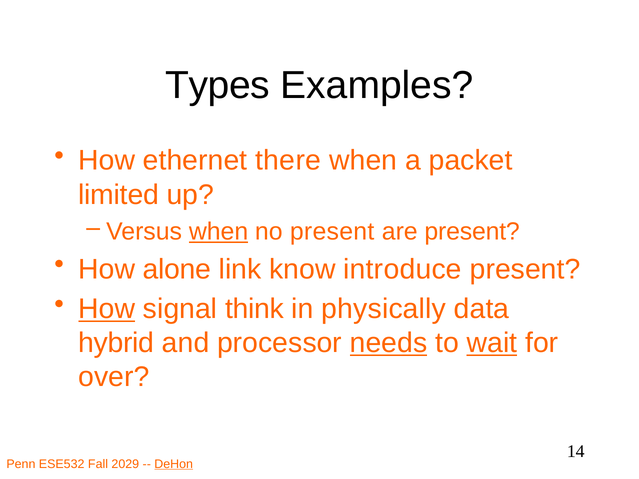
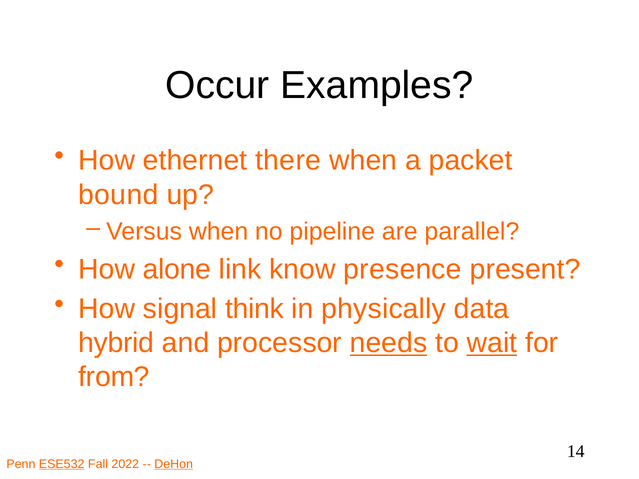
Types: Types -> Occur (217, 85)
limited: limited -> bound (118, 195)
when underline: present -> none (219, 231)
no present: present -> pipeline (332, 231)
are present: present -> parallel (472, 231)
introduce: introduce -> presence (403, 269)
How underline: present -> none (107, 309)
over: over -> from (114, 377)
ESE532 underline: none -> present (62, 464)
2029: 2029 -> 2022 (125, 464)
